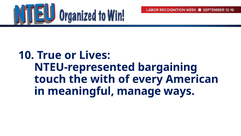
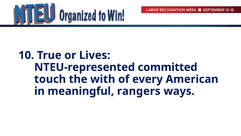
bargaining: bargaining -> committed (168, 67)
manage: manage -> rangers (139, 91)
